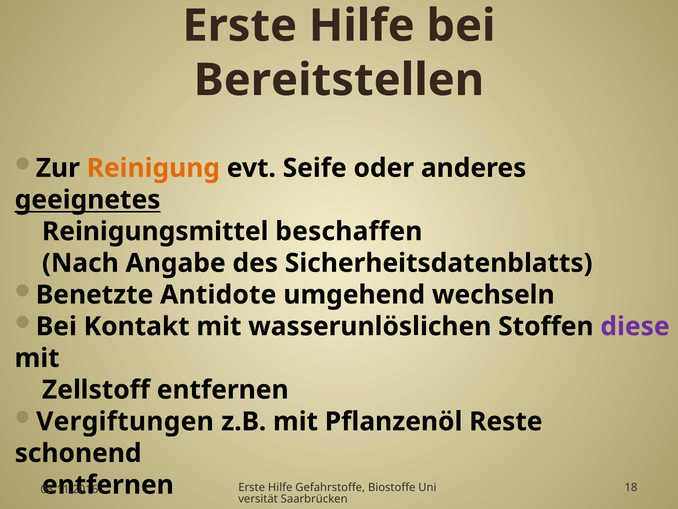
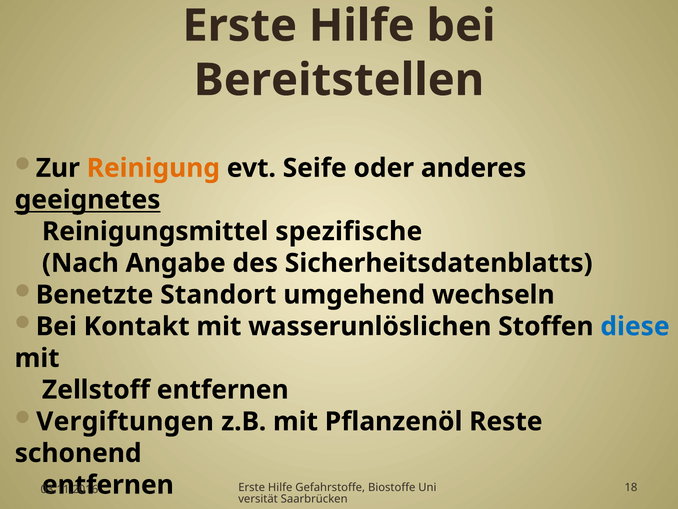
beschaffen: beschaffen -> spezifische (349, 231)
Antidote: Antidote -> Standort (218, 295)
diese colour: purple -> blue (635, 326)
